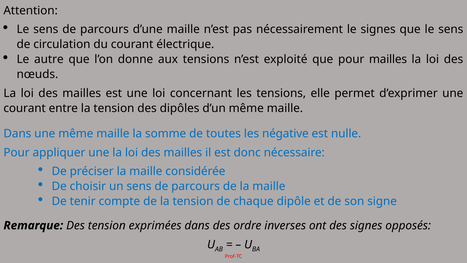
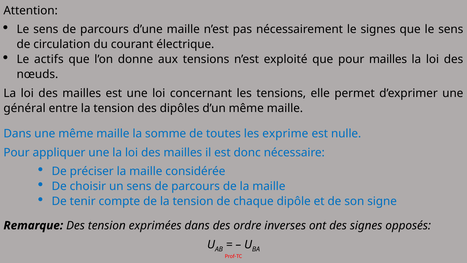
autre: autre -> actifs (49, 59)
courant: courant -> général (25, 108)
négative: négative -> exprime (285, 133)
